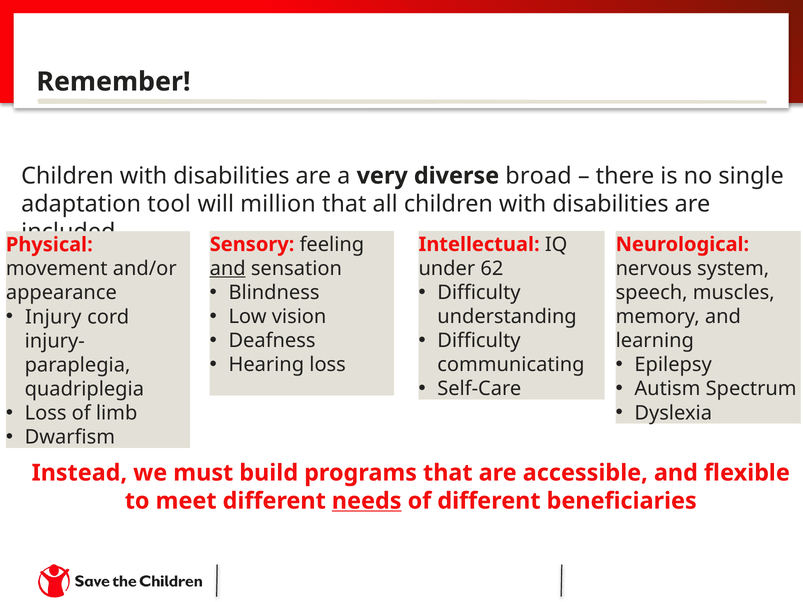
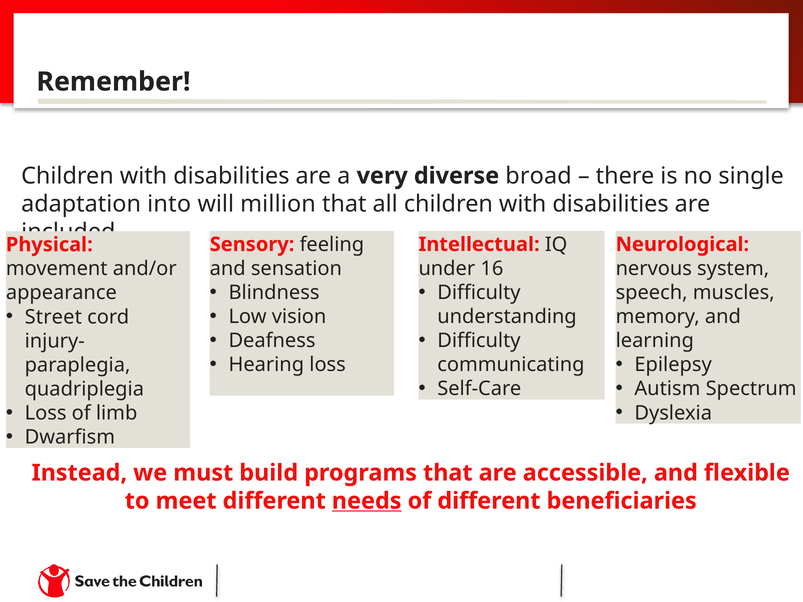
tool: tool -> into (169, 204)
and underline: present -> none (228, 269)
62: 62 -> 16 (492, 269)
Injury: Injury -> Street (53, 317)
